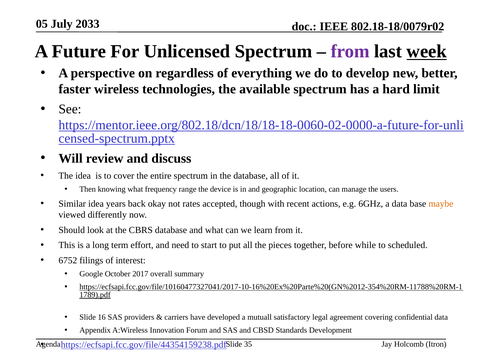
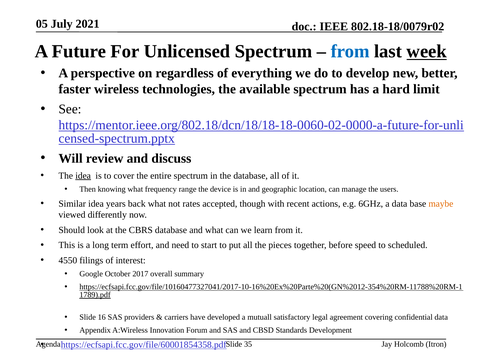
2033: 2033 -> 2021 (88, 24)
from colour: purple -> blue (350, 51)
idea underline: none -> present (83, 175)
back okay: okay -> what (157, 203)
while: while -> speed (365, 245)
6752: 6752 -> 4550 (68, 260)
https://ecfsapi.fcc.gov/file/44354159238.pdf: https://ecfsapi.fcc.gov/file/44354159238.pdf -> https://ecfsapi.fcc.gov/file/60001854358.pdf (144, 344)
